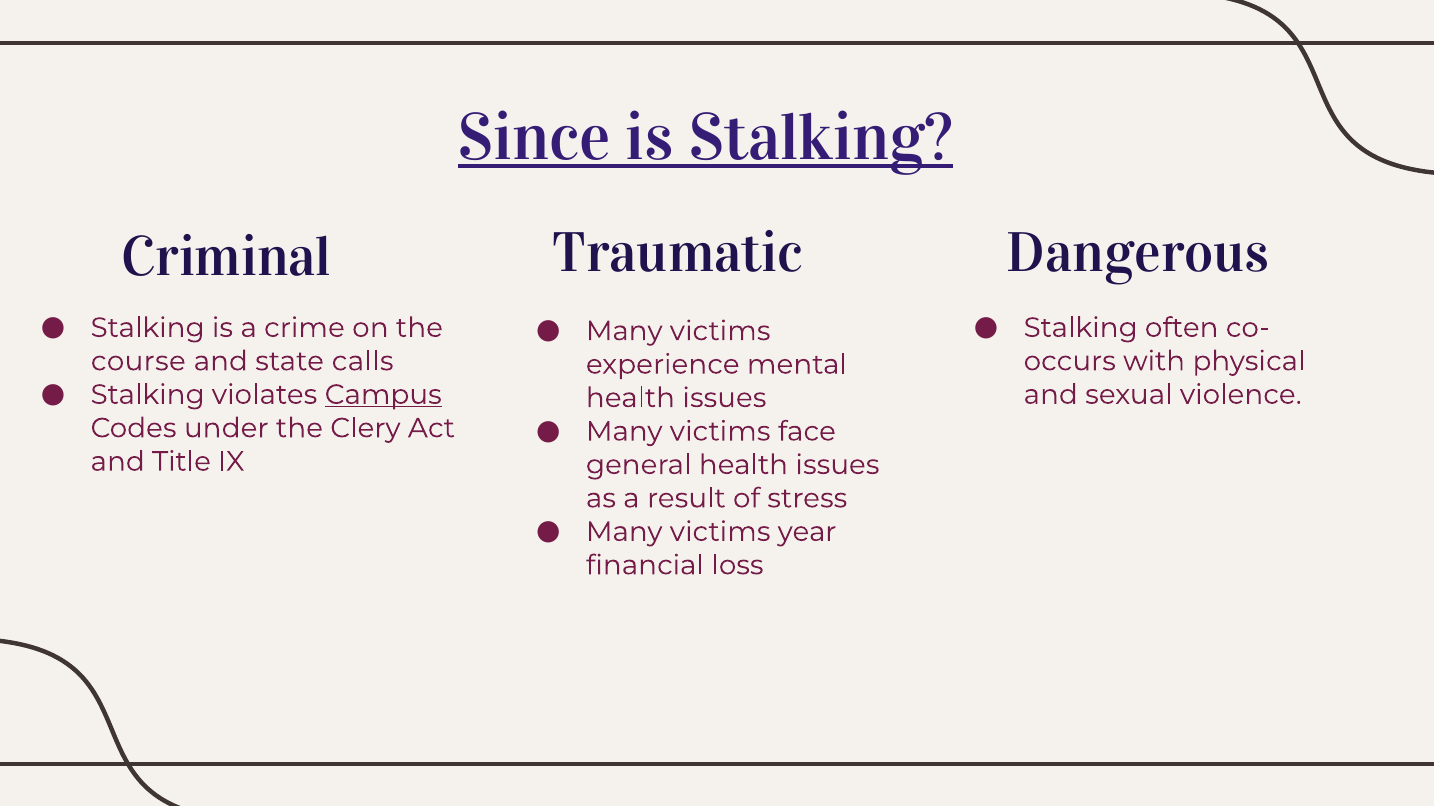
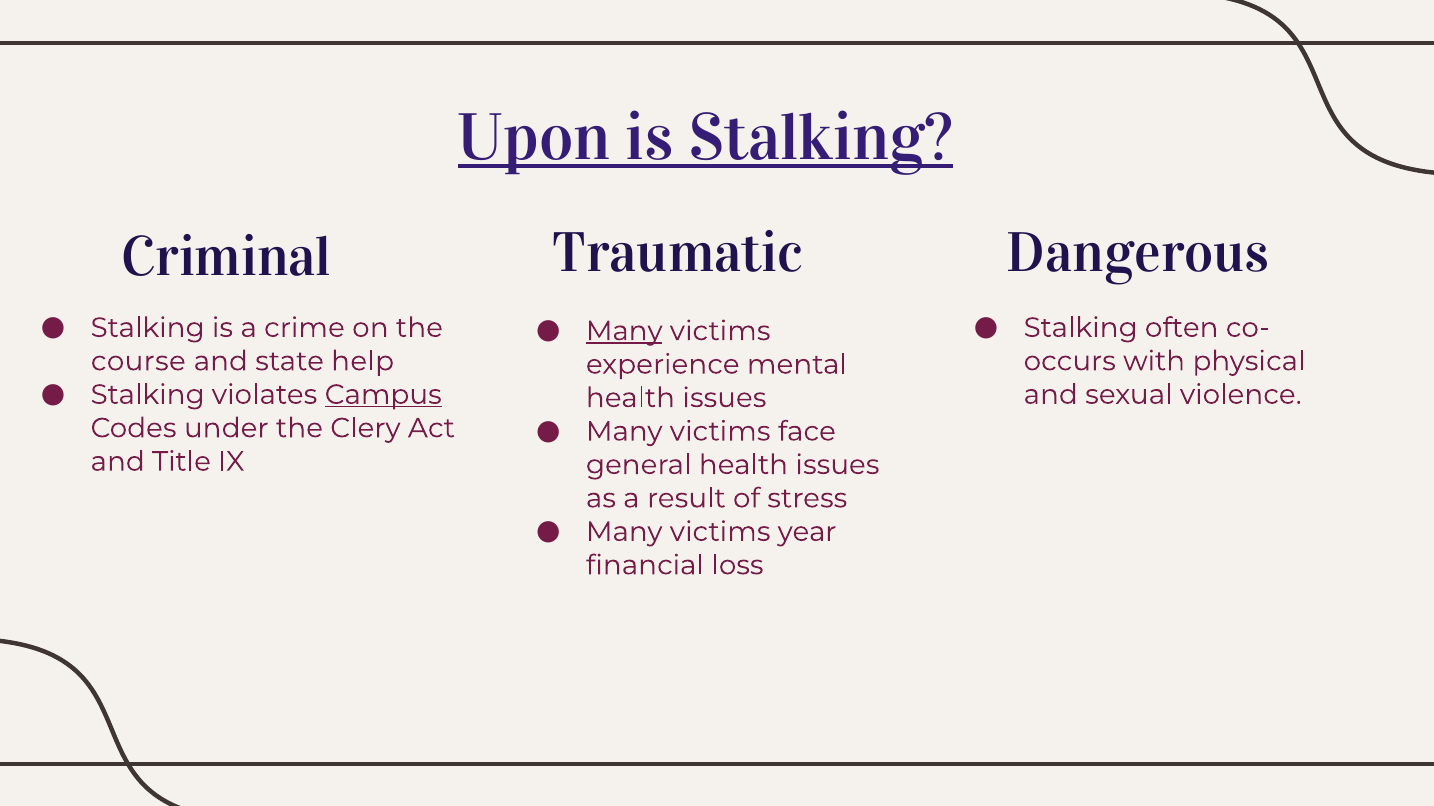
Since: Since -> Upon (534, 138)
Many underline: none -> present (624, 331)
calls: calls -> help (363, 361)
